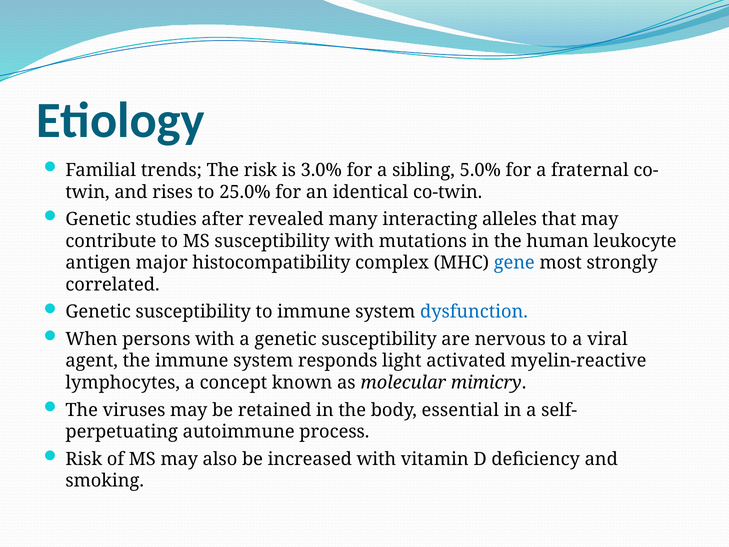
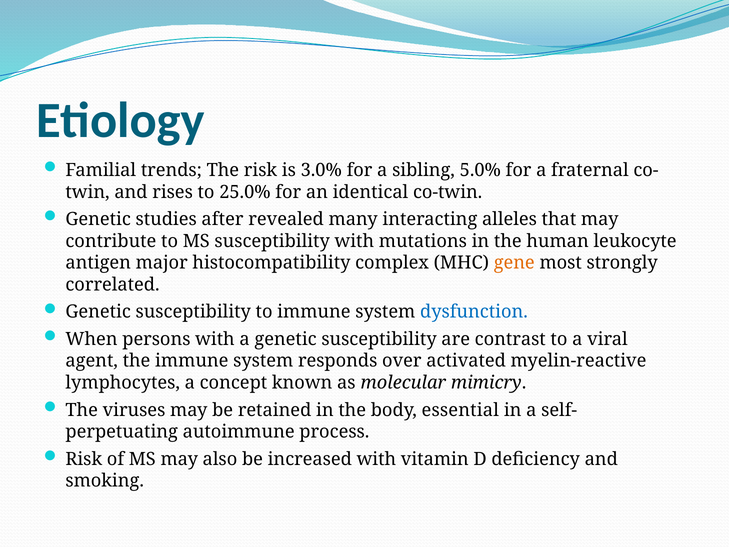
gene colour: blue -> orange (514, 263)
nervous: nervous -> contrast (510, 339)
light: light -> over (402, 361)
